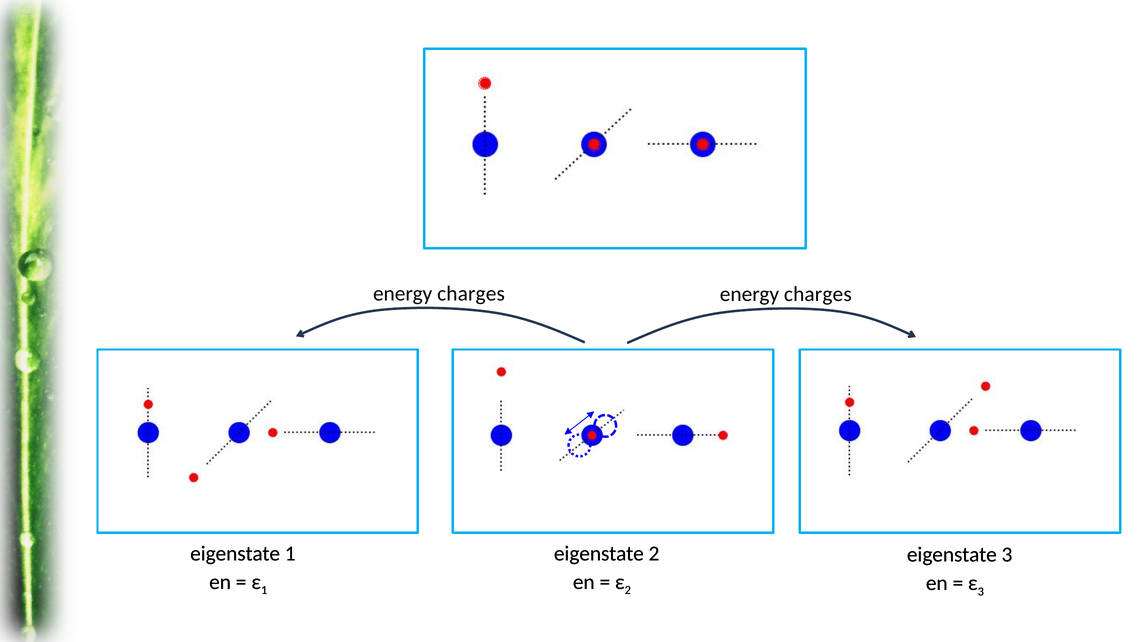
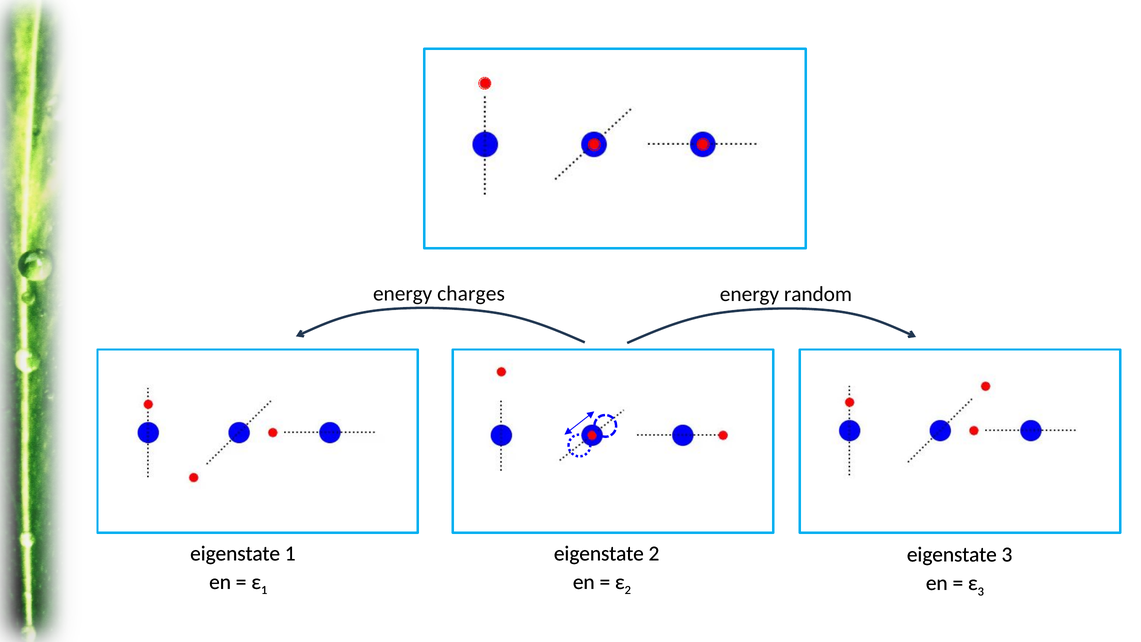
charges: charges -> random (818, 294)
